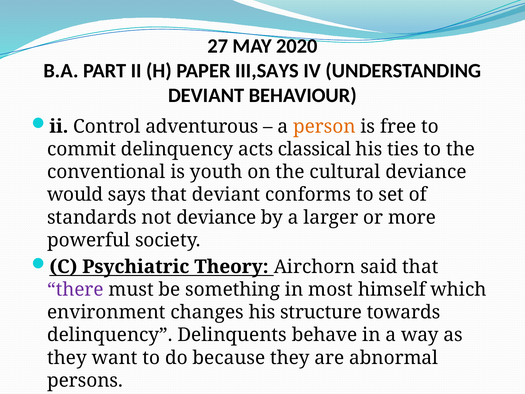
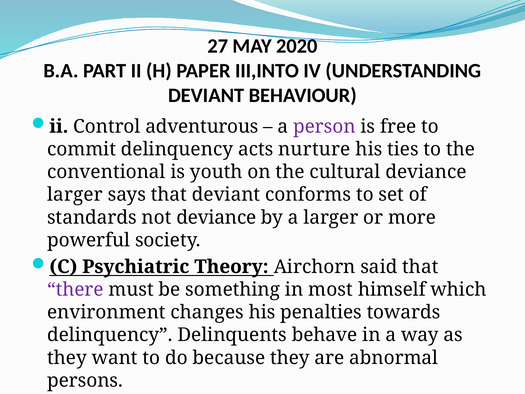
III,SAYS: III,SAYS -> III,INTO (267, 71)
person colour: orange -> purple (324, 126)
classical: classical -> nurture (314, 149)
would: would -> larger (75, 195)
structure: structure -> penalties (321, 312)
